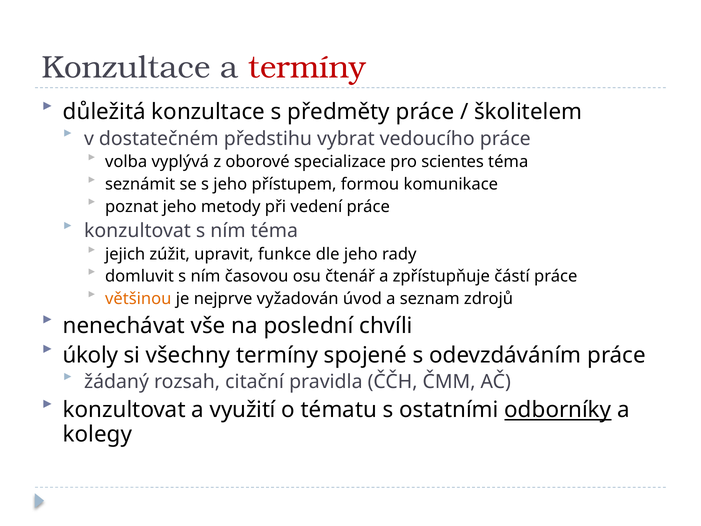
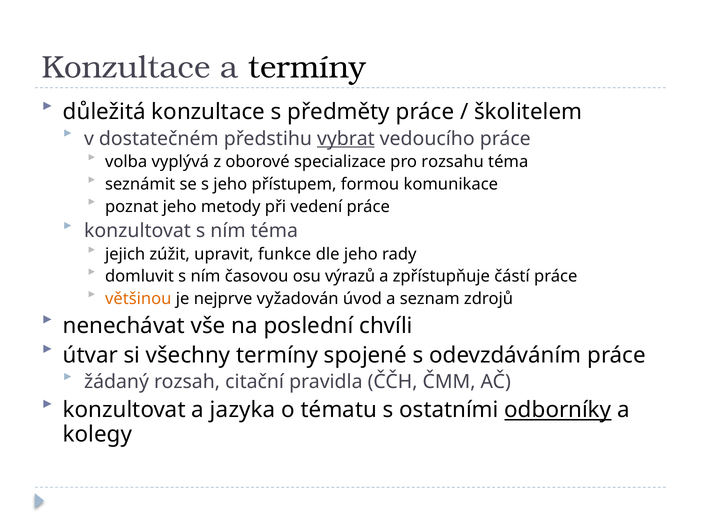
termíny colour: red -> black (307, 68)
vybrat underline: none -> present (346, 139)
scientes: scientes -> rozsahu (453, 162)
čtenář: čtenář -> výrazů (350, 276)
úkoly: úkoly -> útvar (90, 355)
využití: využití -> jazyka (243, 410)
